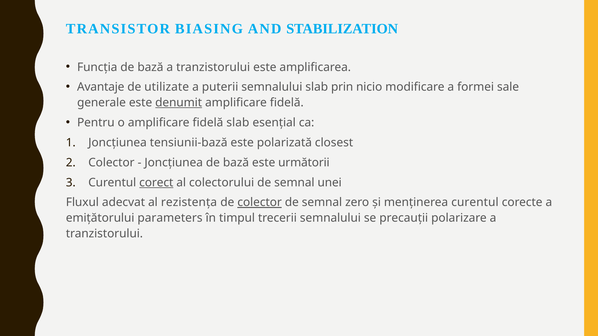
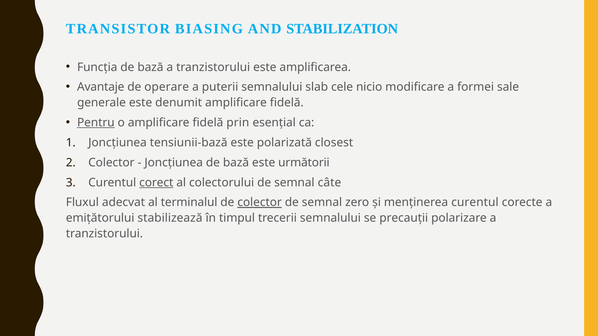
utilizate: utilizate -> operare (167, 87)
prin: prin -> cele (342, 87)
denumit underline: present -> none (179, 103)
Pentru underline: none -> present (96, 123)
fidelă slab: slab -> prin (238, 123)
unei: unei -> câte (329, 183)
rezistența: rezistența -> terminalul (189, 203)
parameters: parameters -> stabilizează (170, 218)
